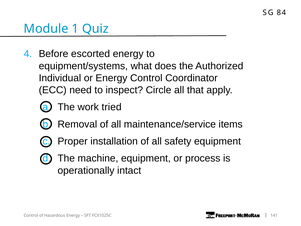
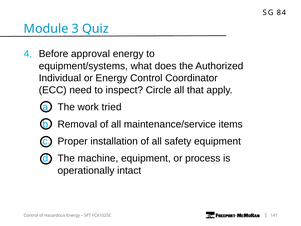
1: 1 -> 3 (75, 29)
escorted: escorted -> approval (91, 54)
